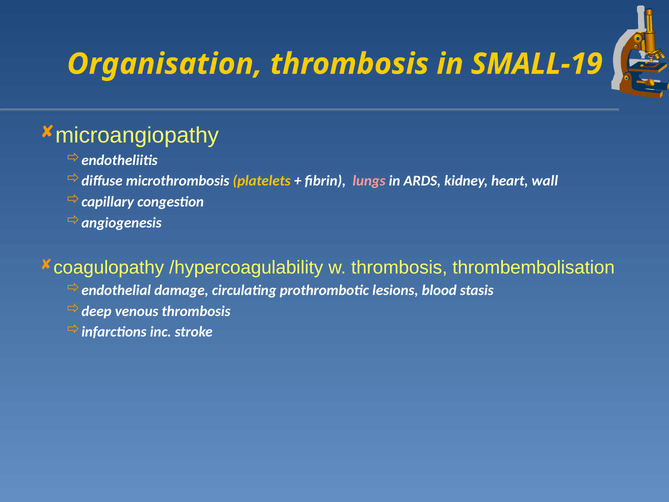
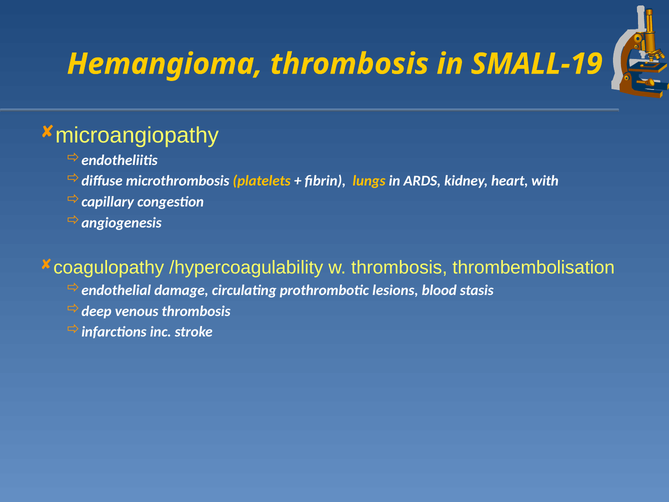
Organisation: Organisation -> Hemangioma (165, 64)
lungs colour: pink -> yellow (369, 181)
wall: wall -> with (545, 181)
